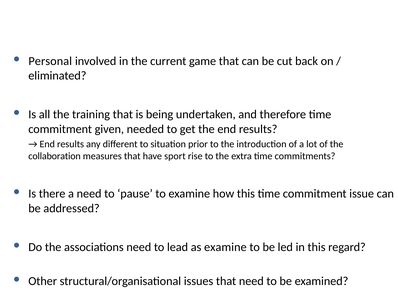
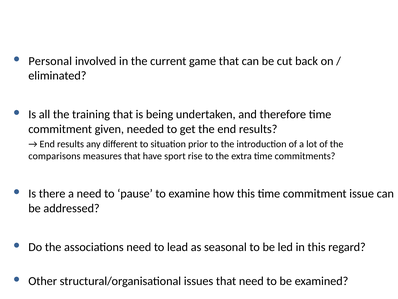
collaboration: collaboration -> comparisons (54, 156)
as examine: examine -> seasonal (225, 247)
